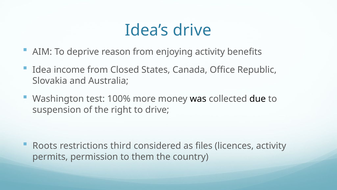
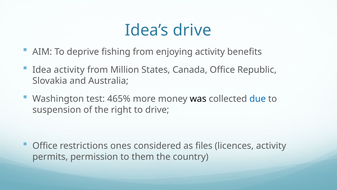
reason: reason -> fishing (116, 52)
Idea income: income -> activity (69, 70)
Closed: Closed -> Million (125, 70)
100%: 100% -> 465% (119, 99)
due colour: black -> blue (258, 99)
Roots: Roots -> Office (45, 146)
third: third -> ones (121, 146)
